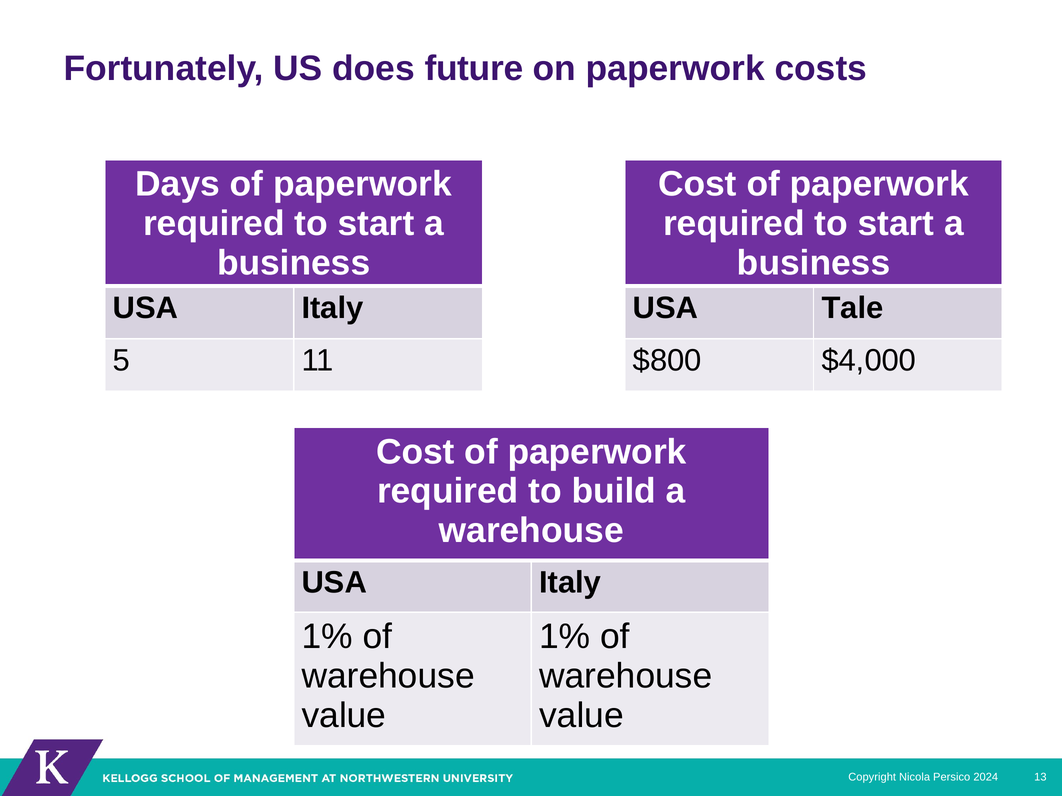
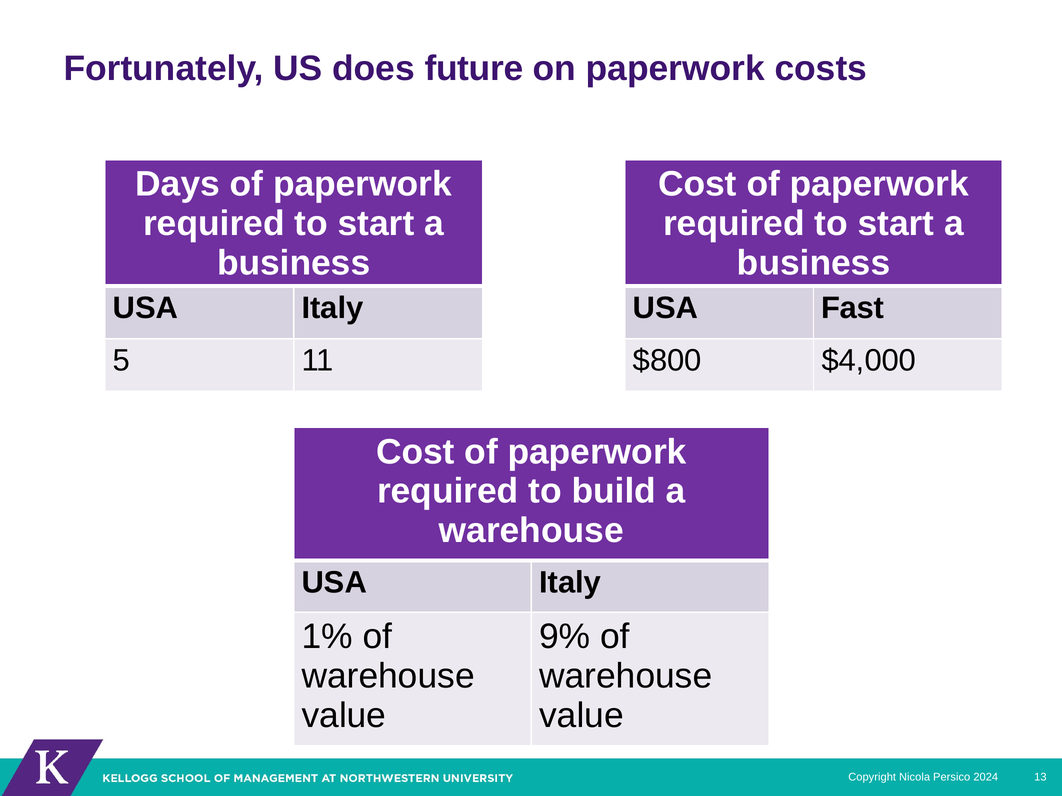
Tale: Tale -> Fast (853, 308)
1%: 1% -> 9% (565, 637)
